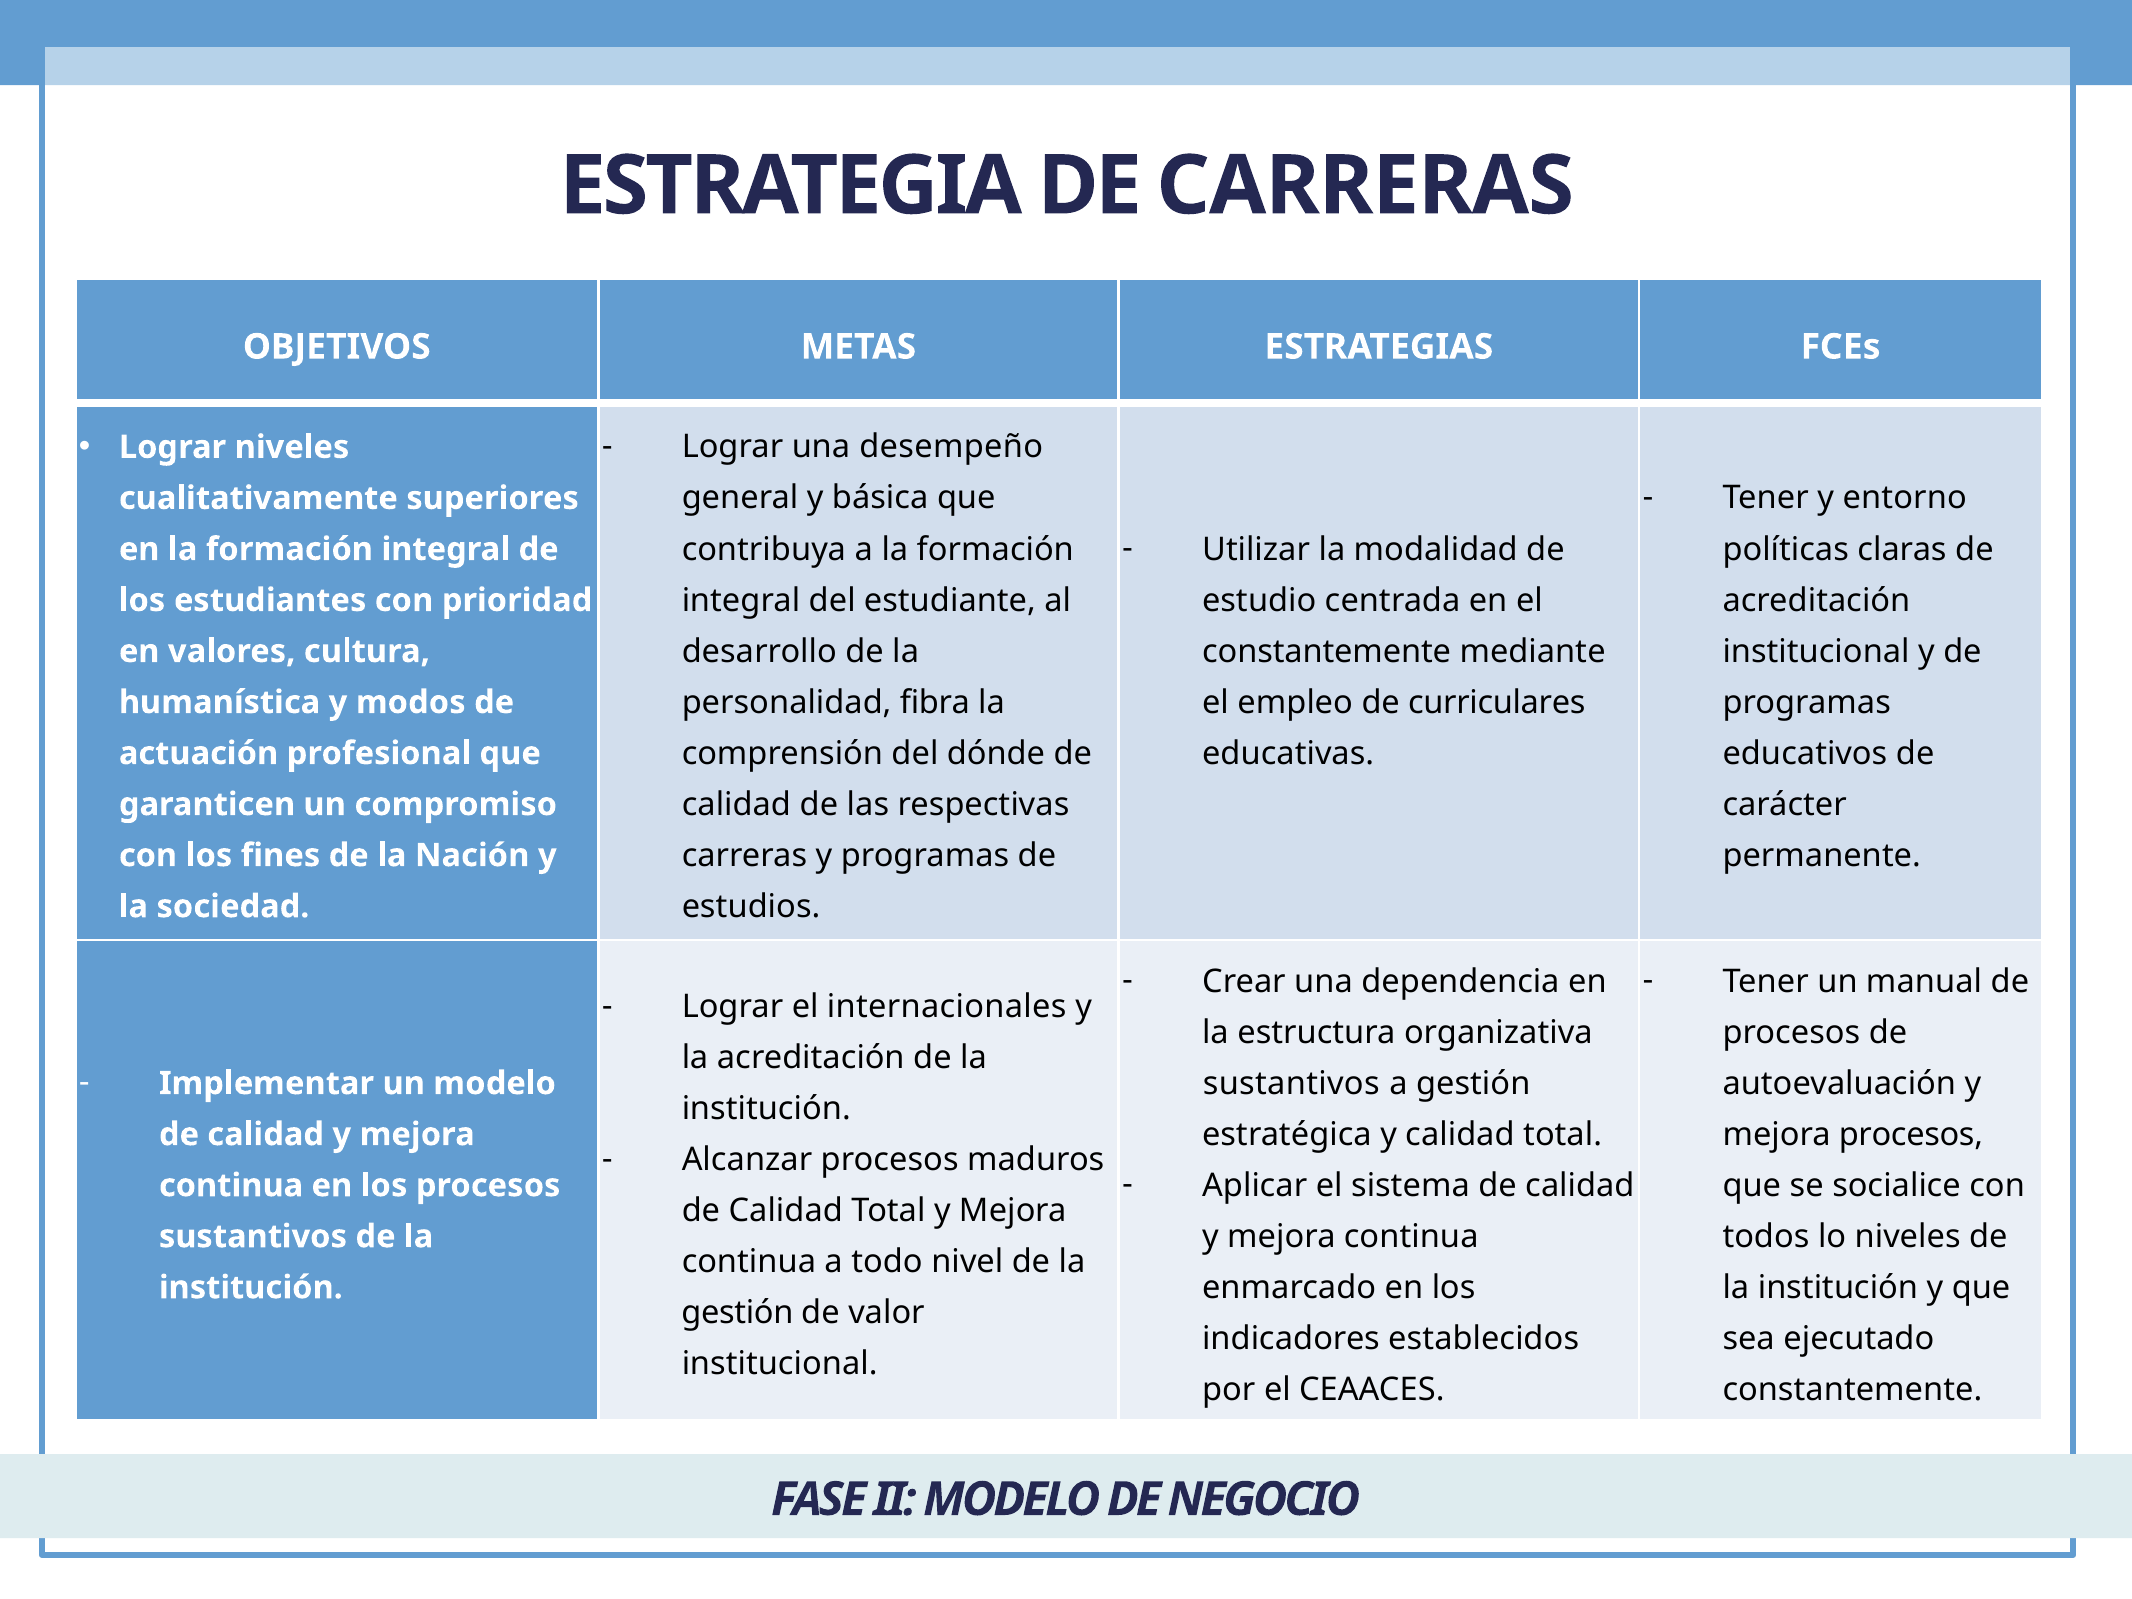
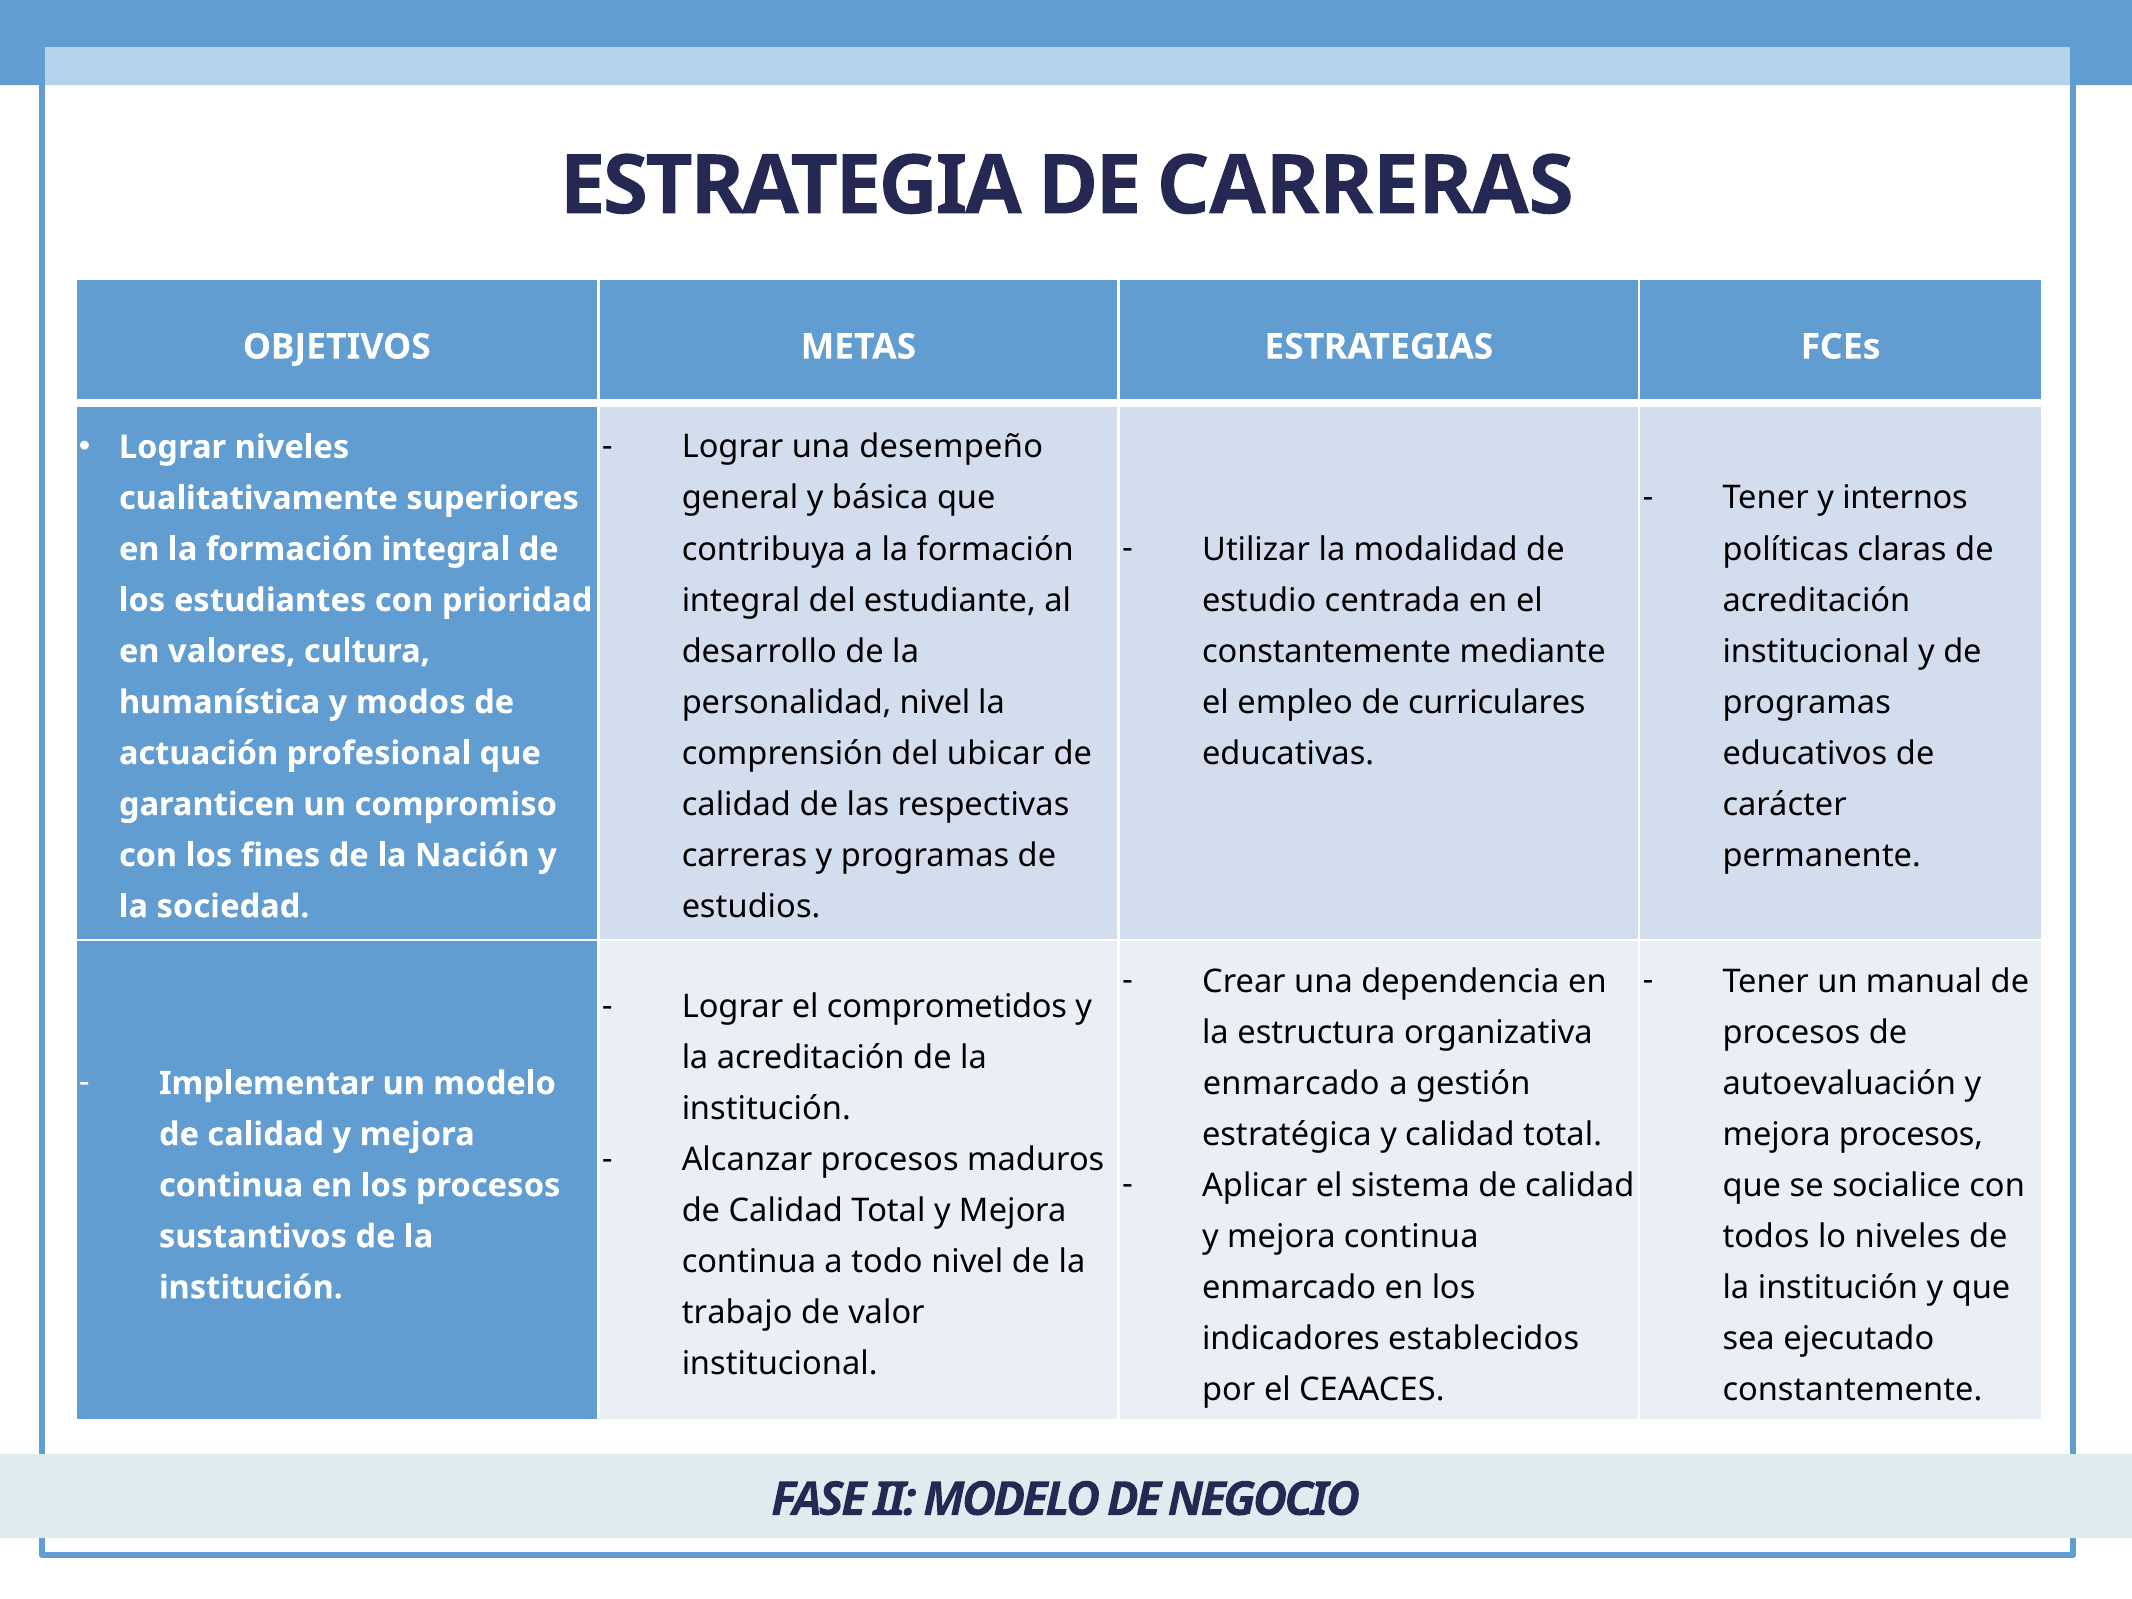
entorno: entorno -> internos (1905, 498)
personalidad fibra: fibra -> nivel (935, 702)
dónde: dónde -> ubicar (996, 753)
internacionales: internacionales -> comprometidos (947, 1007)
sustantivos: sustantivos -> enmarcado (1291, 1083)
gestión: gestión -> trabajo (737, 1313)
